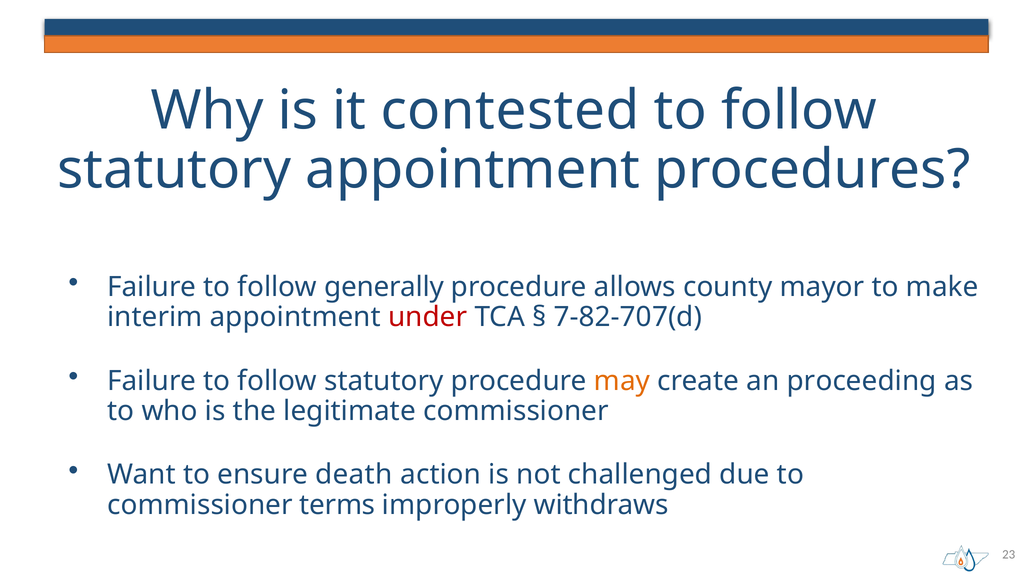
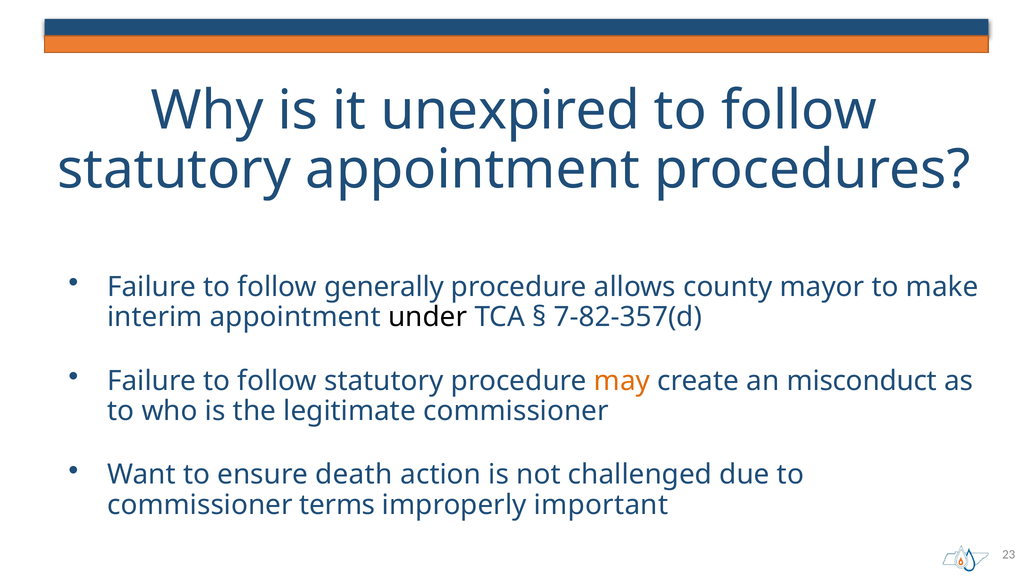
contested: contested -> unexpired (510, 111)
under colour: red -> black (428, 317)
7-82-707(d: 7-82-707(d -> 7-82-357(d (628, 317)
proceeding: proceeding -> misconduct (862, 381)
withdraws: withdraws -> important (601, 505)
